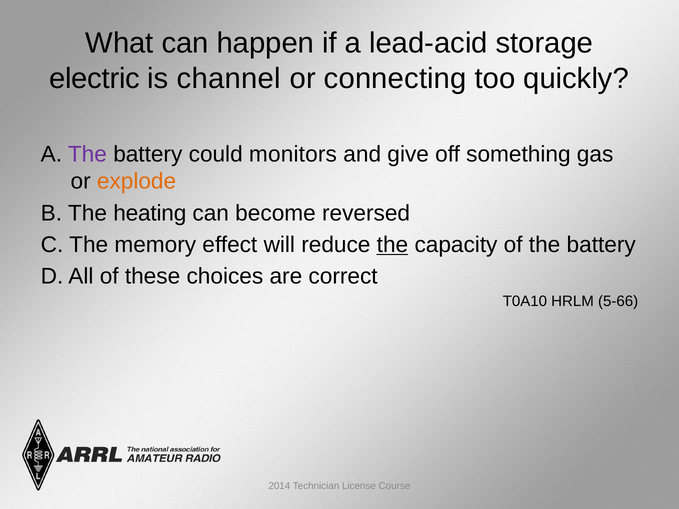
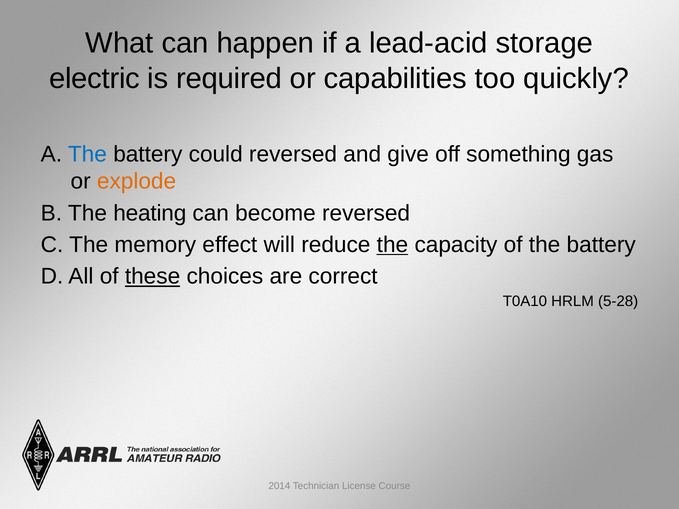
channel: channel -> required (229, 78)
connecting: connecting -> capabilities (395, 78)
The colour: purple -> blue (87, 154)
could monitors: monitors -> reversed (293, 154)
these underline: none -> present (153, 277)
5-66: 5-66 -> 5-28 (618, 302)
